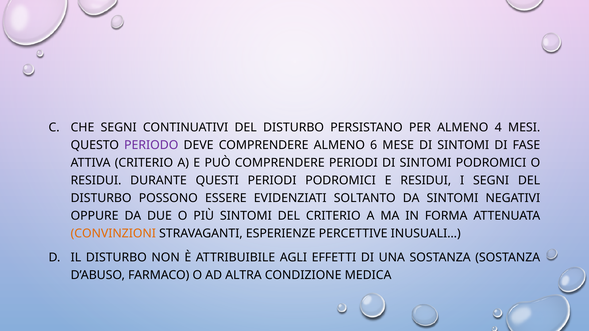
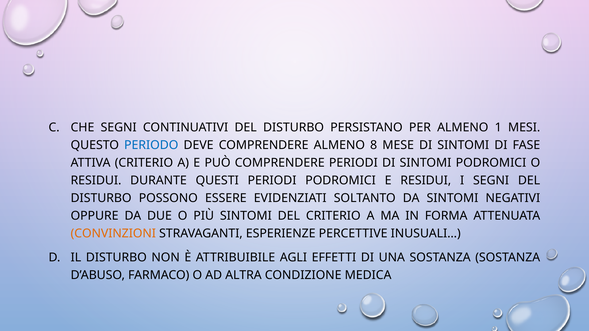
4: 4 -> 1 (498, 128)
PERIODO colour: purple -> blue (151, 145)
6: 6 -> 8 (374, 145)
